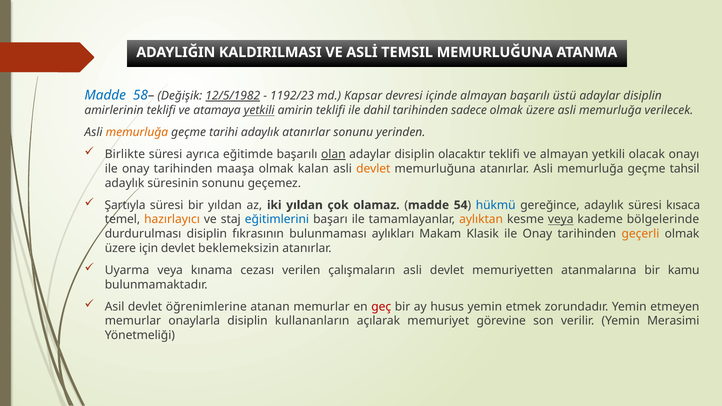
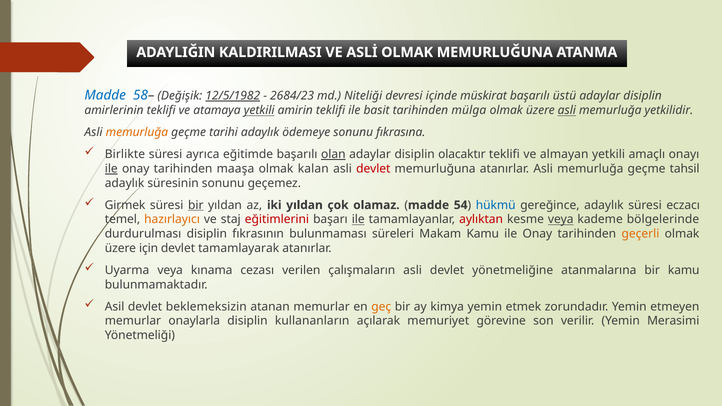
ASLİ TEMSIL: TEMSIL -> OLMAK (407, 52)
1192/23: 1192/23 -> 2684/23 (292, 96)
Kapsar: Kapsar -> Niteliği (363, 96)
içinde almayan: almayan -> müskirat (484, 96)
dahil: dahil -> basit (377, 111)
sadece: sadece -> mülga (469, 111)
asli underline: none -> present (567, 111)
verilecek: verilecek -> yetkilidir (669, 111)
adaylık atanırlar: atanırlar -> ödemeye (306, 132)
yerinden: yerinden -> fıkrasına (401, 132)
olacak: olacak -> amaçlı (647, 154)
ile underline: none -> present (111, 169)
devlet colour: orange -> red (373, 169)
Şartıyla: Şartıyla -> Girmek (125, 205)
bir underline: none -> present (196, 205)
kısaca: kısaca -> eczacı (683, 205)
eğitimlerini colour: blue -> red (277, 220)
ile underline: none -> present (358, 220)
aylıktan colour: orange -> red (481, 220)
aylıkları: aylıkları -> süreleri (393, 234)
Makam Klasik: Klasik -> Kamu (483, 234)
beklemeksizin: beklemeksizin -> tamamlayarak (239, 248)
memuriyetten: memuriyetten -> yönetmeliğine (513, 270)
öğrenimlerine: öğrenimlerine -> beklemeksizin (206, 307)
geç colour: red -> orange (381, 307)
husus: husus -> kimya (447, 307)
